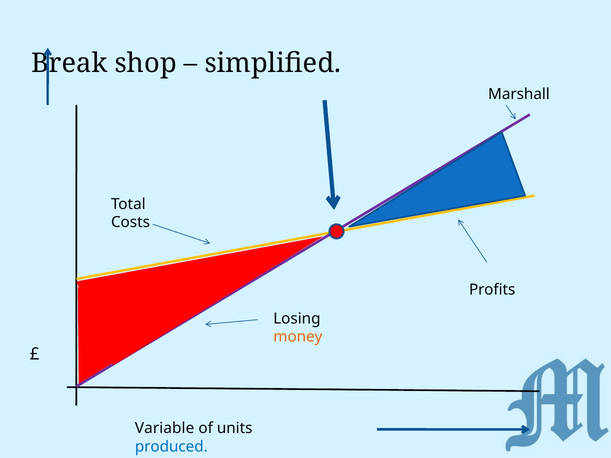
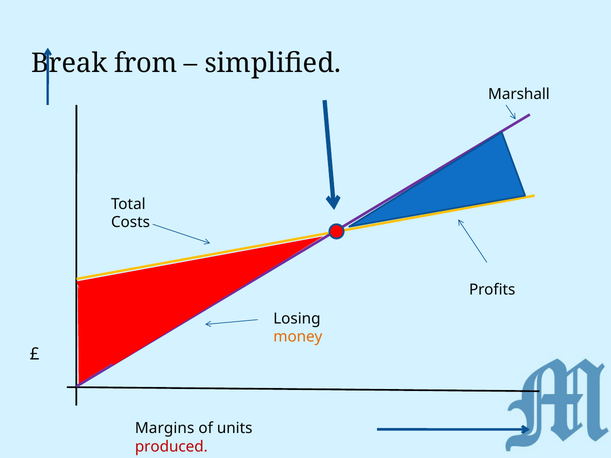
shop: shop -> from (146, 63)
Variable: Variable -> Margins (165, 429)
produced colour: blue -> red (171, 447)
